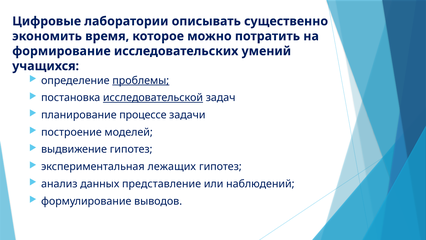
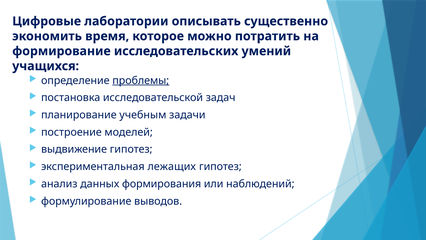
исследовательской underline: present -> none (153, 98)
процессе: процессе -> учебным (143, 115)
представление: представление -> формирования (162, 184)
